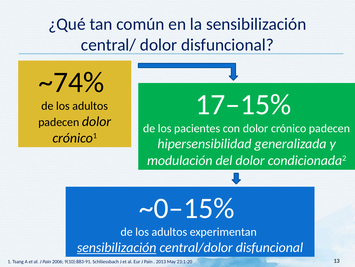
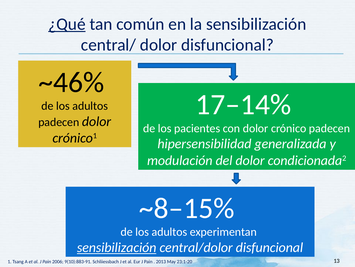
¿Qué underline: none -> present (67, 24)
~74%: ~74% -> ~46% (71, 82)
17–15%: 17–15% -> 17–14% (243, 104)
~0–15%: ~0–15% -> ~8–15% (187, 208)
